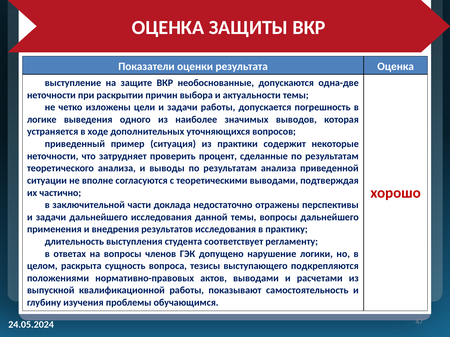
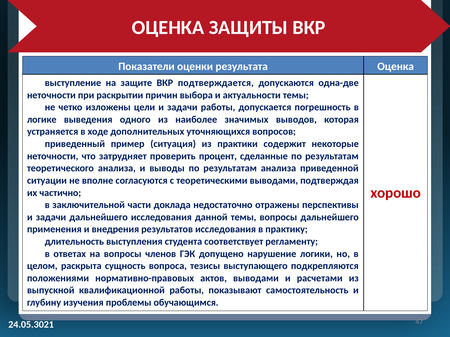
необоснованные: необоснованные -> подтверждается (216, 83)
24.05.2024: 24.05.2024 -> 24.05.3021 (31, 325)
